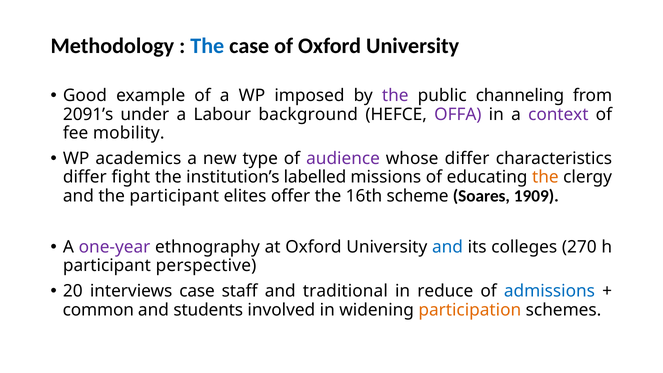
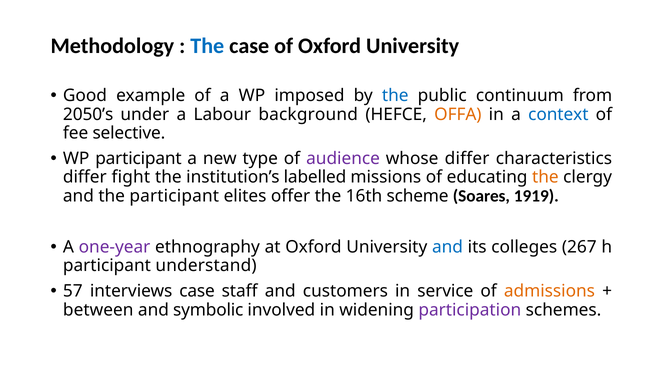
the colour: purple -> blue (395, 96)
channeling: channeling -> continuum (520, 96)
2091’s: 2091’s -> 2050’s (88, 114)
OFFA colour: purple -> orange (458, 114)
context colour: purple -> blue (558, 114)
mobility: mobility -> selective (129, 133)
WP academics: academics -> participant (138, 159)
1909: 1909 -> 1919 (536, 196)
270: 270 -> 267 (579, 247)
perspective: perspective -> understand (206, 266)
20: 20 -> 57 (73, 291)
traditional: traditional -> customers (345, 291)
reduce: reduce -> service (445, 291)
admissions colour: blue -> orange (549, 291)
common: common -> between (98, 310)
students: students -> symbolic (208, 310)
participation colour: orange -> purple (470, 310)
